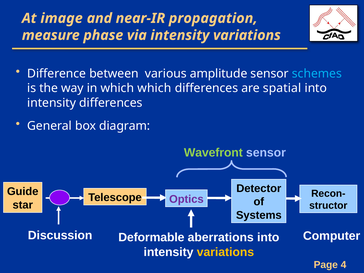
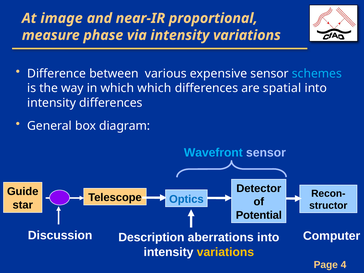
propagation: propagation -> proportional (213, 18)
amplitude: amplitude -> expensive (219, 74)
Wavefront colour: light green -> light blue (213, 153)
Optics colour: purple -> blue (186, 199)
Systems: Systems -> Potential (259, 215)
Deformable: Deformable -> Description (151, 237)
